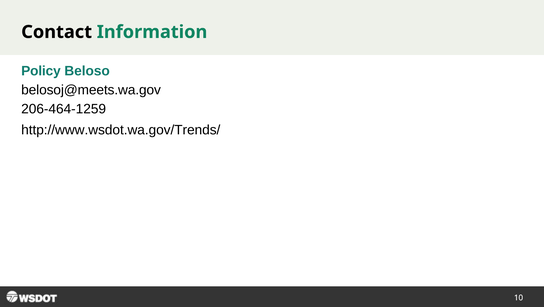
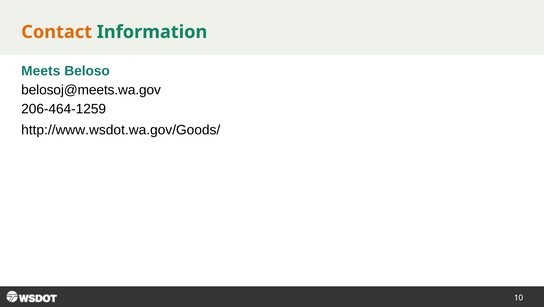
Contact colour: black -> orange (57, 32)
Policy: Policy -> Meets (41, 71)
http://www.wsdot.wa.gov/Trends/: http://www.wsdot.wa.gov/Trends/ -> http://www.wsdot.wa.gov/Goods/ (121, 130)
